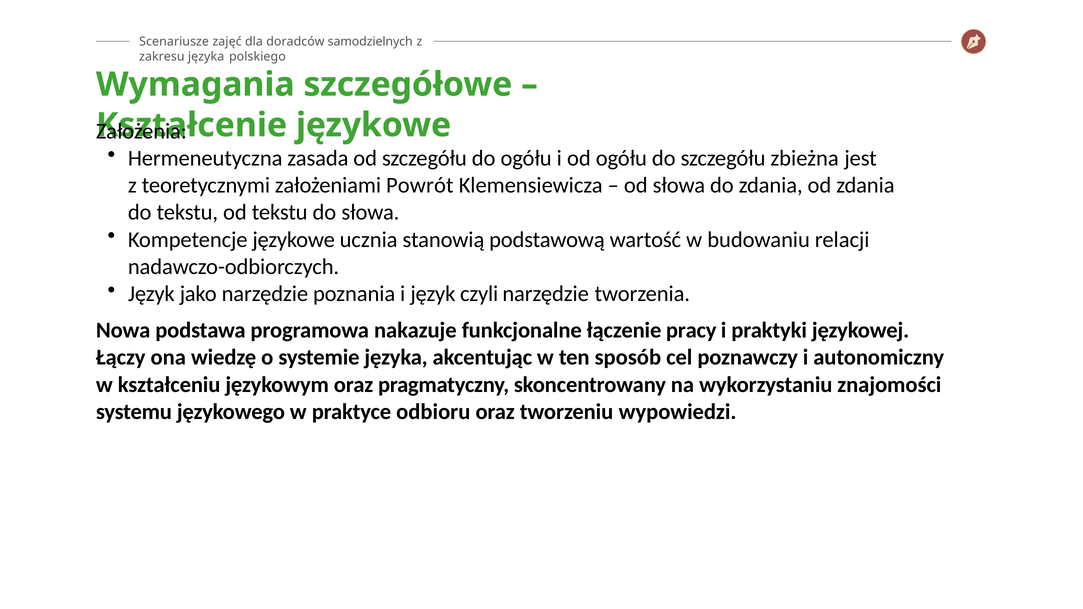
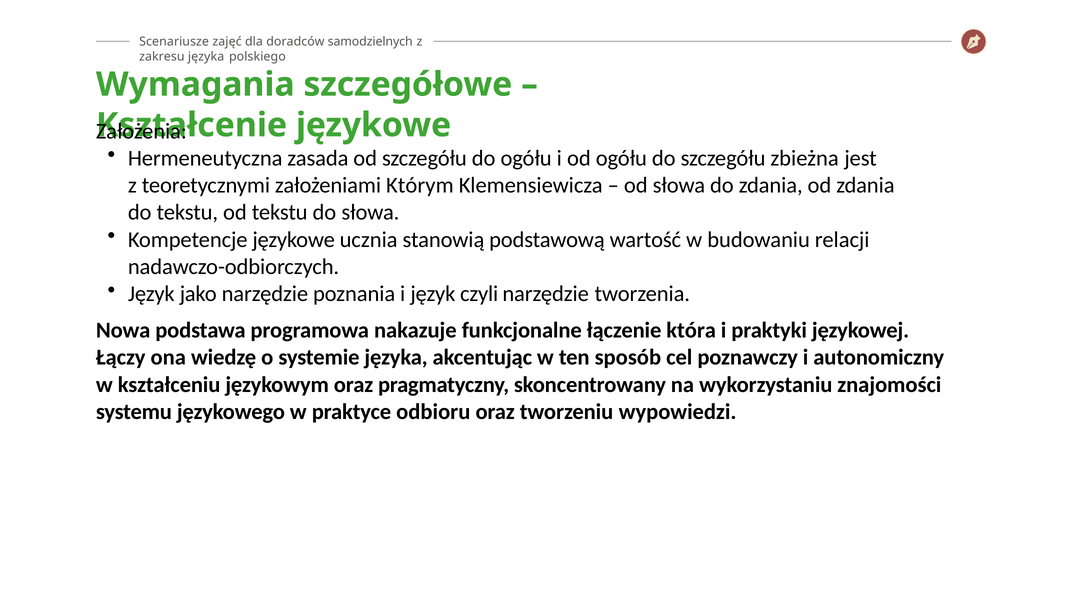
Powrót: Powrót -> Którym (420, 186)
pracy: pracy -> która (691, 331)
